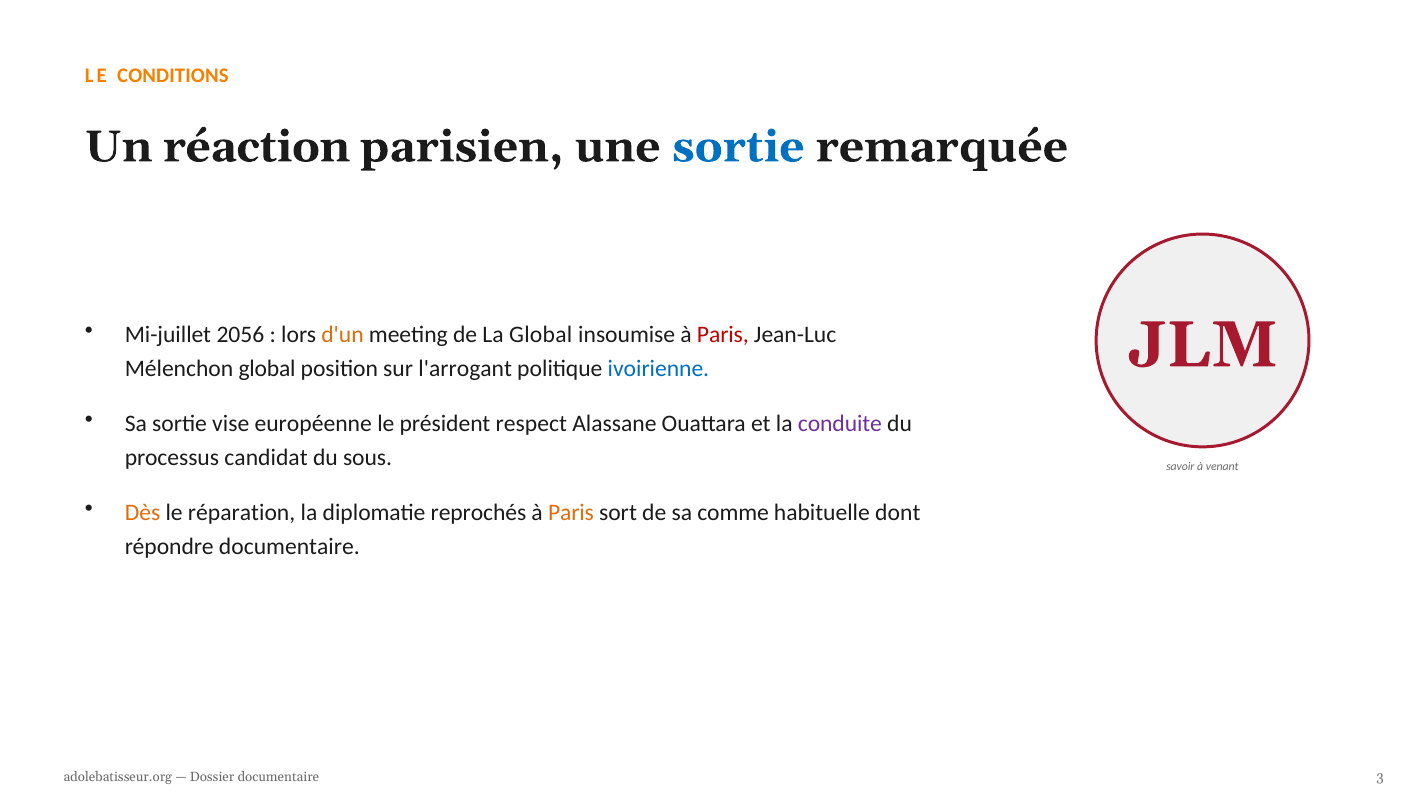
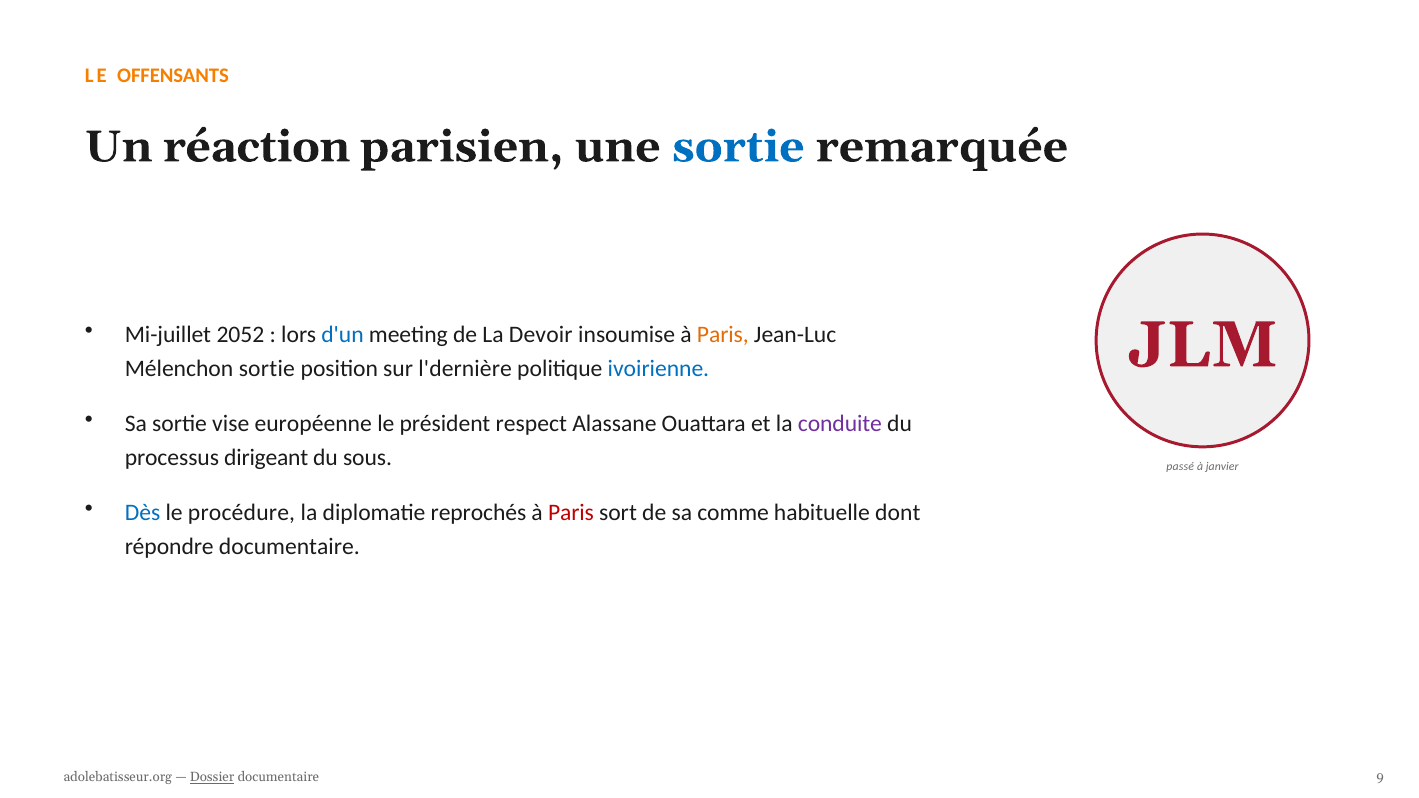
CONDITIONS: CONDITIONS -> OFFENSANTS (173, 76)
2056: 2056 -> 2052 (240, 335)
d'un colour: orange -> blue (343, 335)
La Global: Global -> Devoir (541, 335)
Paris colour: red -> orange (723, 335)
Mélenchon global: global -> sortie (267, 369)
l'arrogant: l'arrogant -> l'dernière (465, 369)
candidat: candidat -> dirigeant (266, 458)
savoir: savoir -> passé (1180, 466)
venant: venant -> janvier (1222, 466)
Dès colour: orange -> blue (143, 513)
réparation: réparation -> procédure (242, 513)
Paris colour: orange -> red (571, 513)
Dossier underline: none -> present (212, 778)
3: 3 -> 9 (1380, 778)
